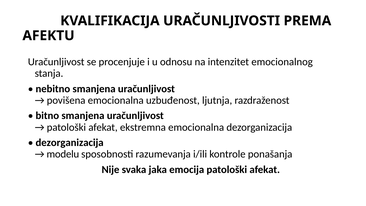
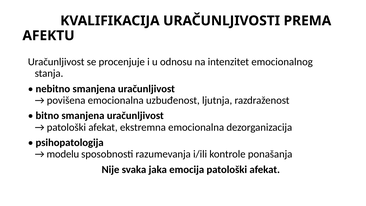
dezorganizacija: dezorganizacija -> psihopatologija (70, 143)
